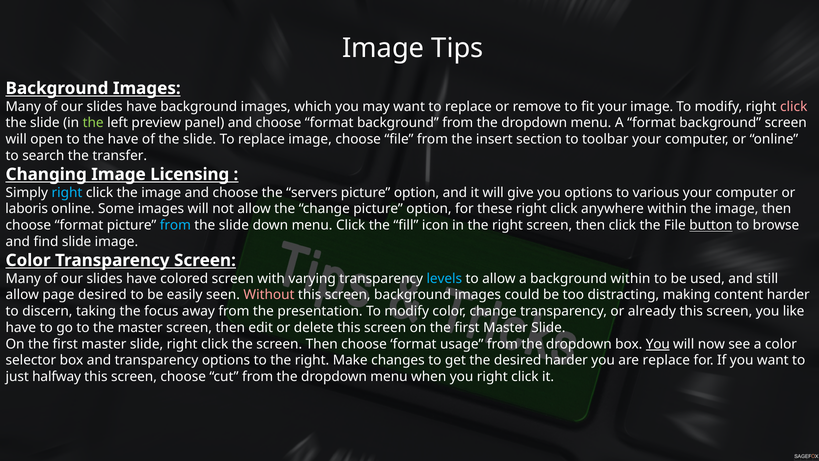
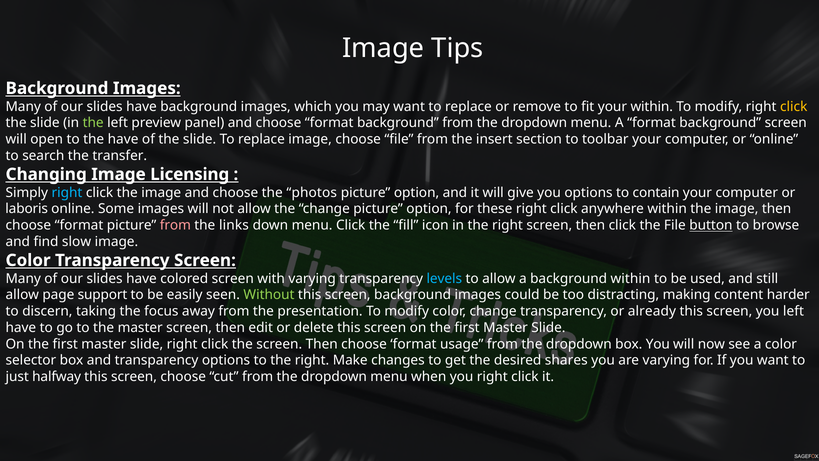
your image: image -> within (652, 106)
click colour: pink -> yellow (794, 106)
servers: servers -> photos (312, 192)
various: various -> contain (656, 192)
from colour: light blue -> pink (175, 225)
slide: slide -> links (234, 225)
find slide: slide -> slow (77, 242)
page desired: desired -> support (102, 295)
Without colour: pink -> light green (269, 295)
you like: like -> left (793, 311)
You underline: present -> none (658, 344)
desired harder: harder -> shares (566, 360)
are replace: replace -> varying (666, 360)
